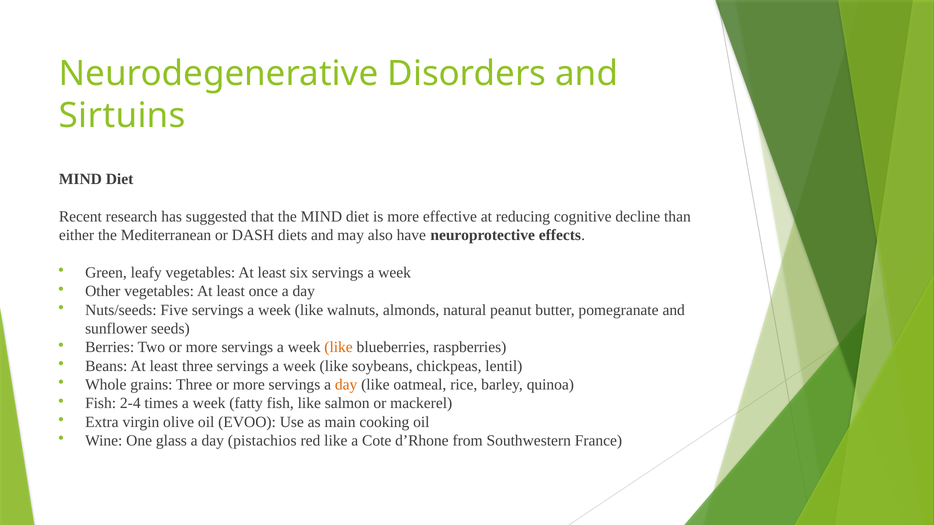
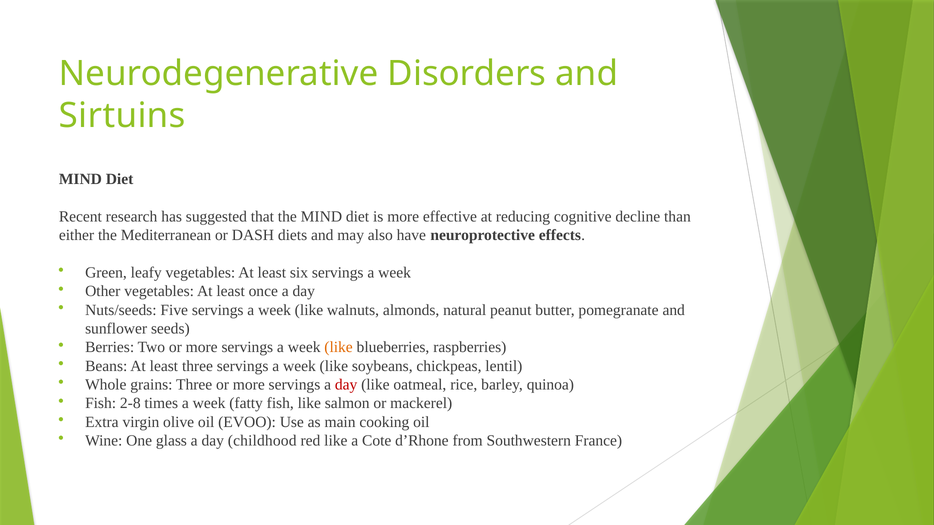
day colour: orange -> red (346, 385)
2-4: 2-4 -> 2-8 (130, 403)
pistachios: pistachios -> childhood (262, 441)
